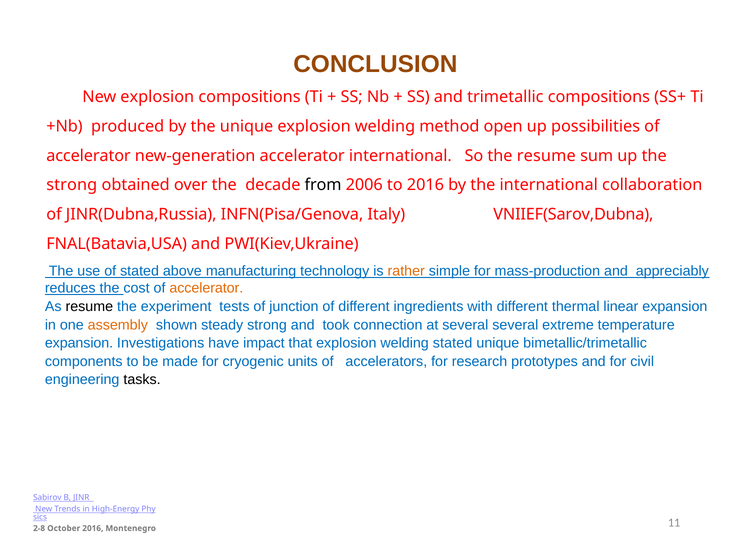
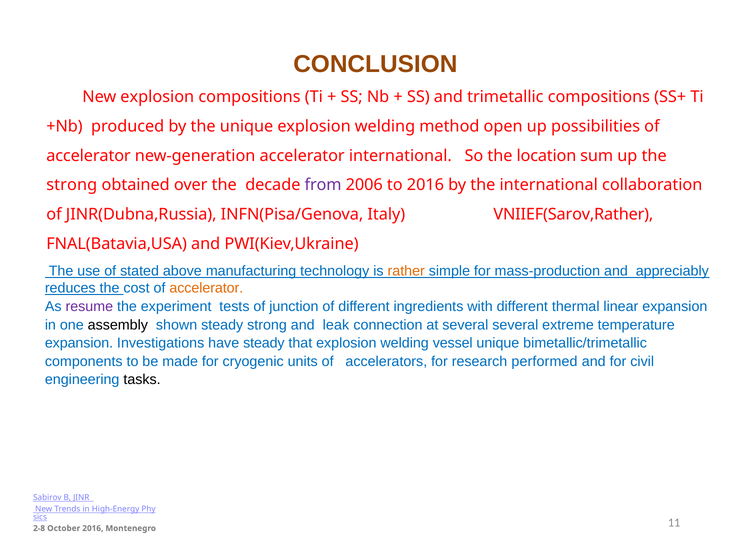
the resume: resume -> location (546, 156)
from colour: black -> purple (323, 185)
VNIIEF(Sarov,Dubna: VNIIEF(Sarov,Dubna -> VNIIEF(Sarov,Rather (573, 214)
resume colour: black -> purple (89, 306)
assembly colour: orange -> black (118, 325)
took: took -> leak (336, 325)
have impact: impact -> steady (264, 343)
welding stated: stated -> vessel (453, 343)
prototypes: prototypes -> performed (544, 361)
